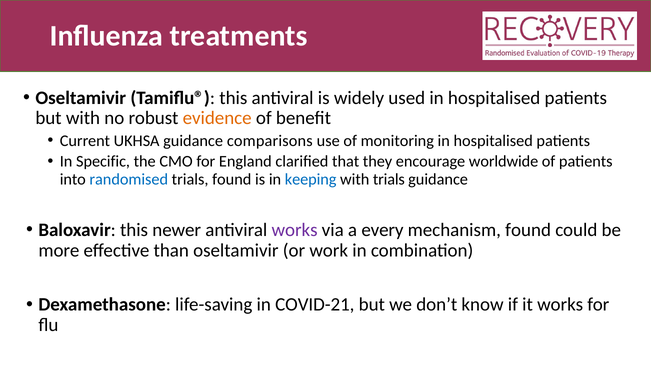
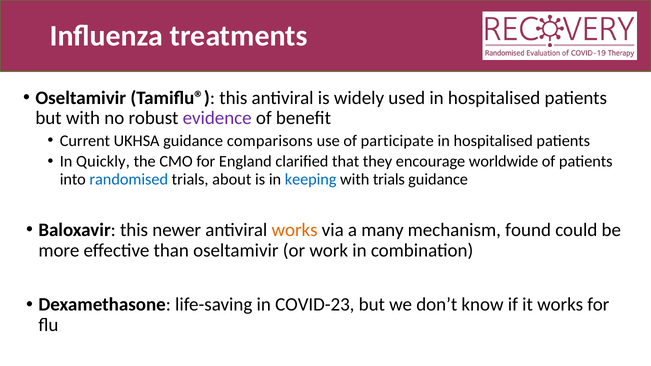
evidence colour: orange -> purple (217, 118)
monitoring: monitoring -> participate (397, 141)
Specific: Specific -> Quickly (103, 162)
trials found: found -> about (232, 179)
works colour: purple -> orange (295, 230)
every: every -> many (382, 230)
COVID-21: COVID-21 -> COVID-23 (315, 305)
